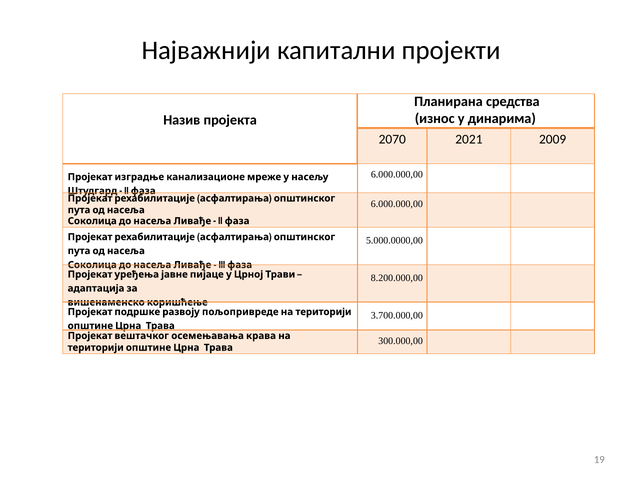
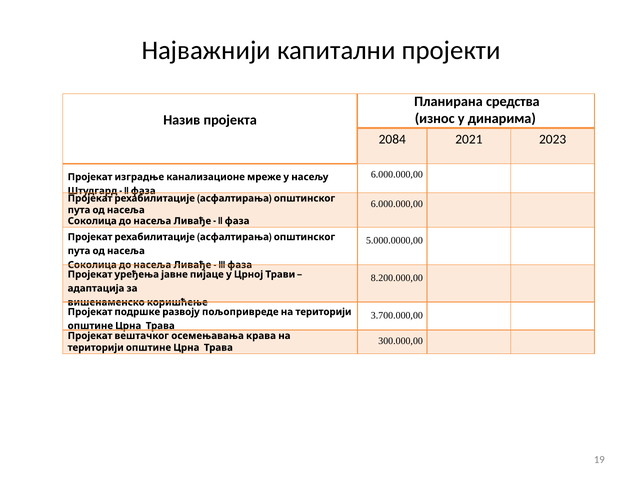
2070: 2070 -> 2084 (392, 139)
2009: 2009 -> 2023 (553, 139)
